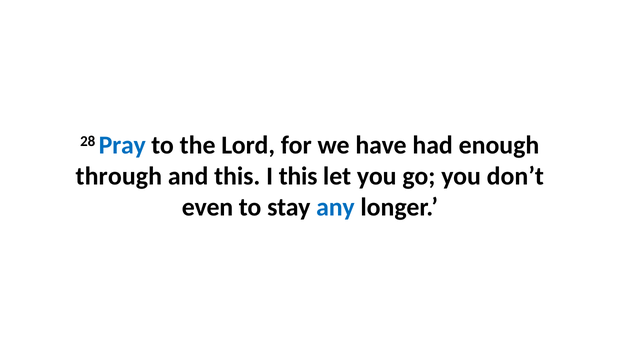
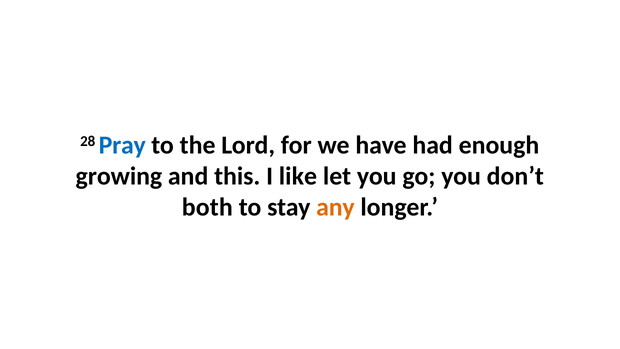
through: through -> growing (119, 176)
I this: this -> like (298, 176)
even: even -> both (207, 207)
any colour: blue -> orange (335, 207)
